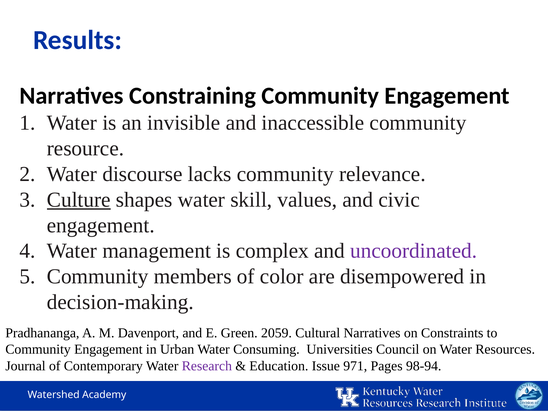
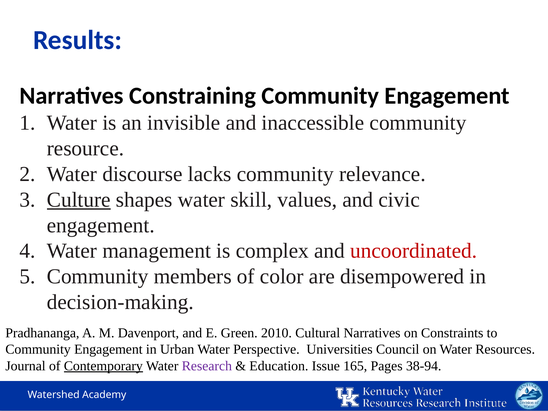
uncoordinated colour: purple -> red (414, 251)
2059: 2059 -> 2010 (276, 333)
Consuming: Consuming -> Perspective (266, 349)
Contemporary underline: none -> present (103, 366)
971: 971 -> 165 (355, 366)
98-94: 98-94 -> 38-94 (424, 366)
